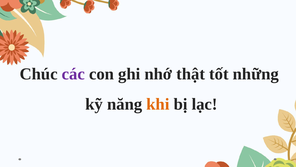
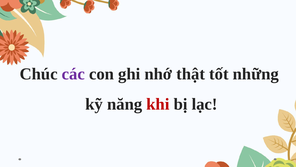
khi colour: orange -> red (158, 104)
